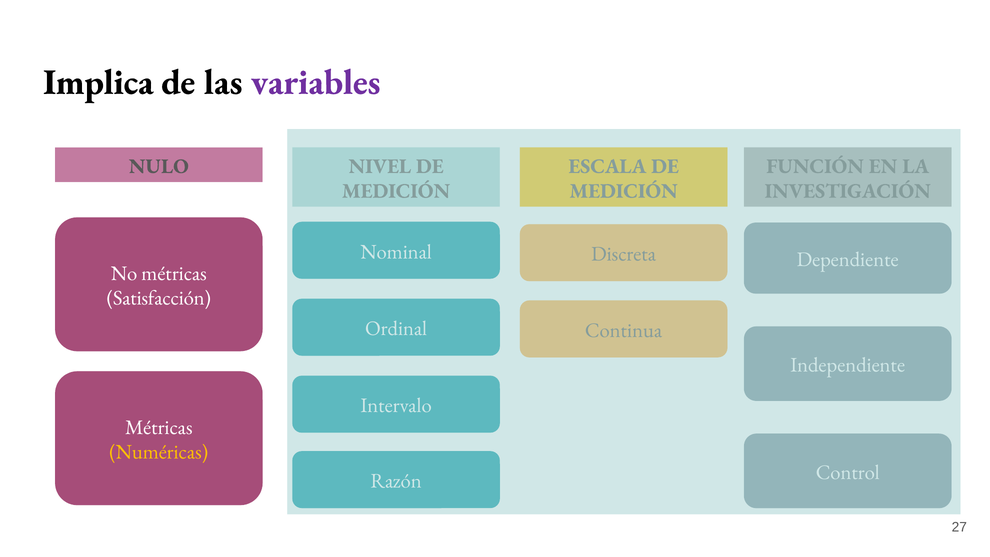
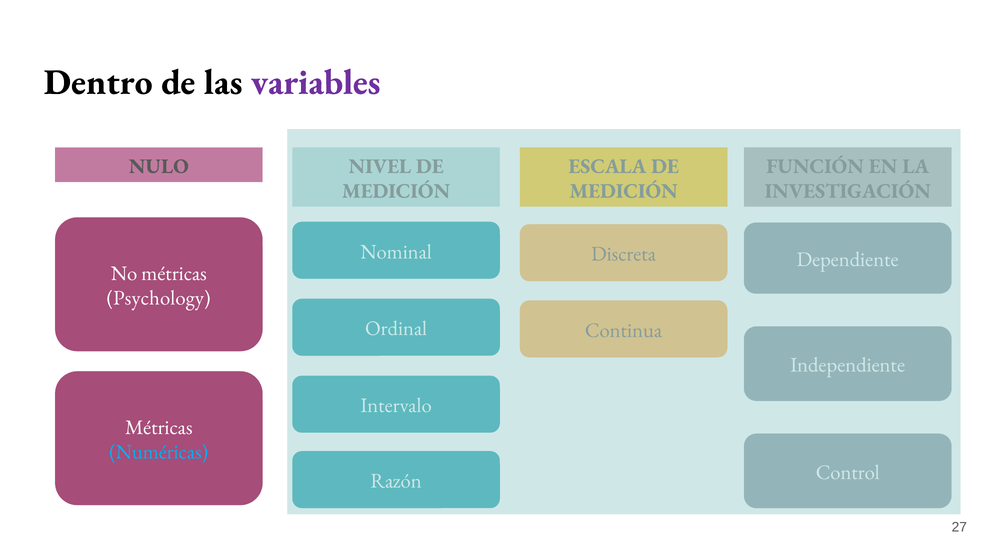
Implica: Implica -> Dentro (98, 82)
Satisfacción: Satisfacción -> Psychology (159, 298)
Numéricas colour: yellow -> light blue (159, 452)
